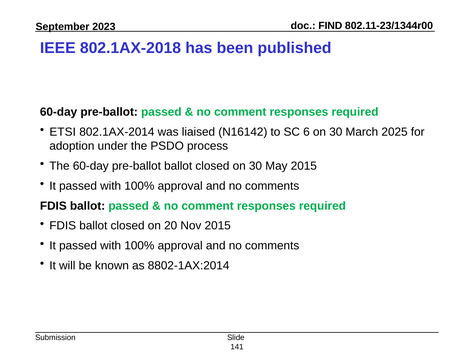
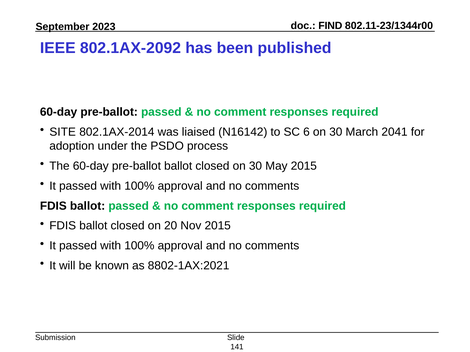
802.1AX-2018: 802.1AX-2018 -> 802.1AX-2092 (130, 48)
ETSI: ETSI -> SITE (63, 132)
2025: 2025 -> 2041 (395, 132)
8802-1AX:2014: 8802-1AX:2014 -> 8802-1AX:2021 (189, 266)
